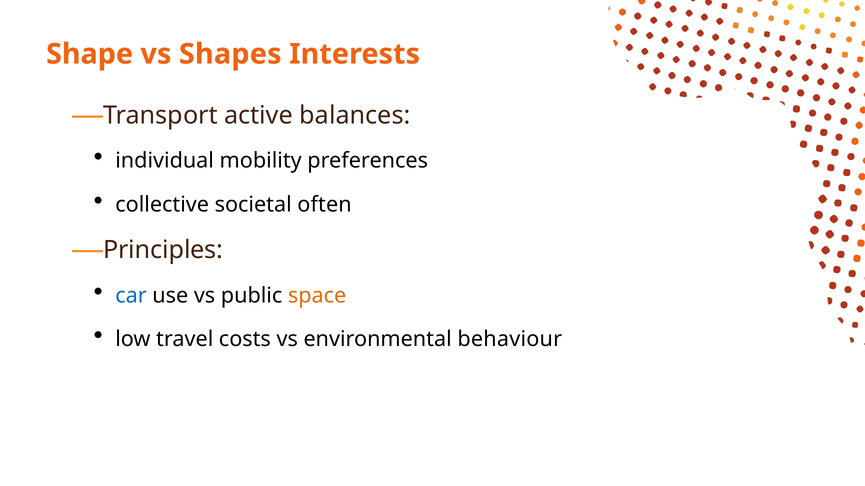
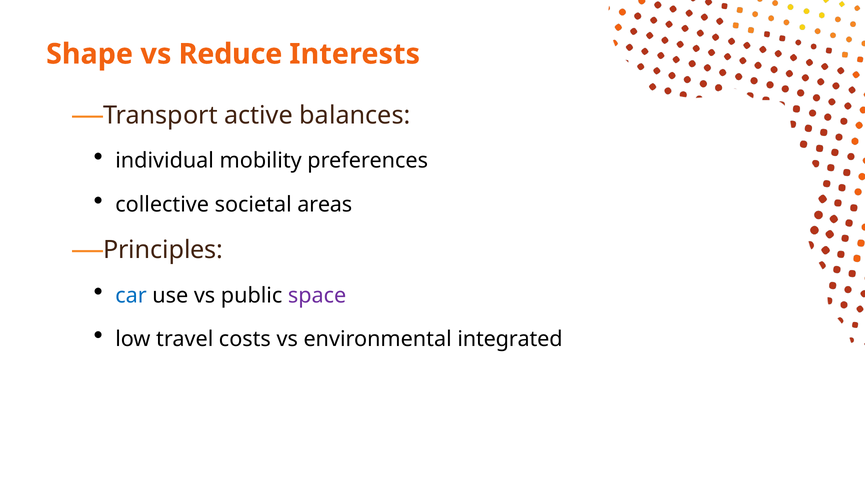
Shapes: Shapes -> Reduce (230, 54)
often: often -> areas (325, 205)
space colour: orange -> purple (317, 296)
behaviour: behaviour -> integrated (510, 339)
